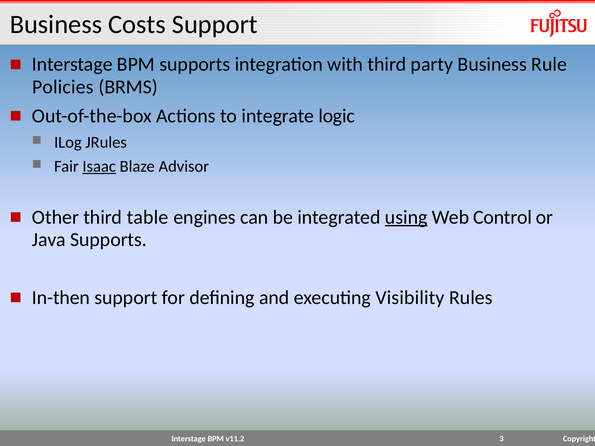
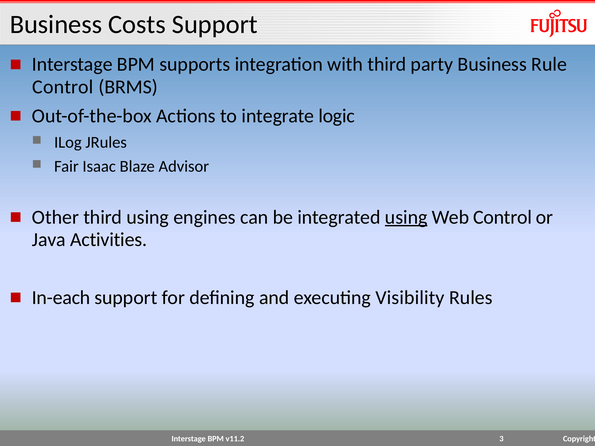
Policies: Policies -> Control (63, 87)
Isaac underline: present -> none (99, 166)
third table: table -> using (148, 217)
Java Supports: Supports -> Activities (109, 240)
In-then: In-then -> In-each (61, 298)
